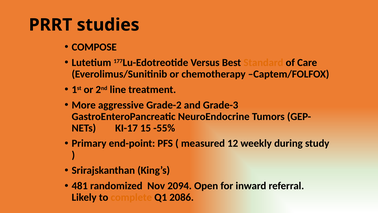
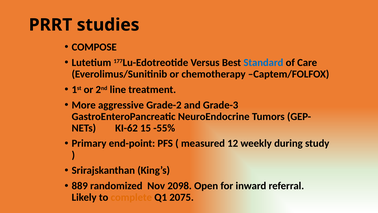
Standard colour: orange -> blue (263, 62)
KI-17: KI-17 -> KI-62 (126, 128)
481: 481 -> 889 (80, 186)
2094: 2094 -> 2098 (180, 186)
2086: 2086 -> 2075 (182, 197)
